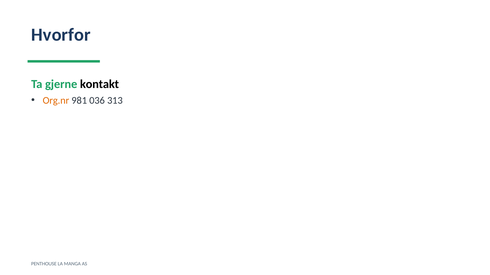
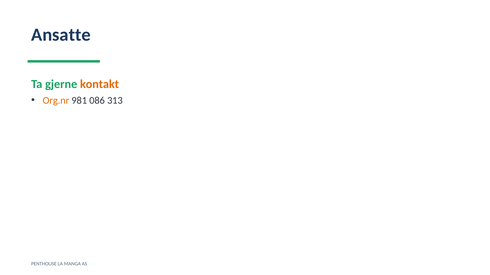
Hvorfor: Hvorfor -> Ansatte (61, 35)
kontakt colour: black -> orange (100, 84)
036: 036 -> 086 (97, 101)
